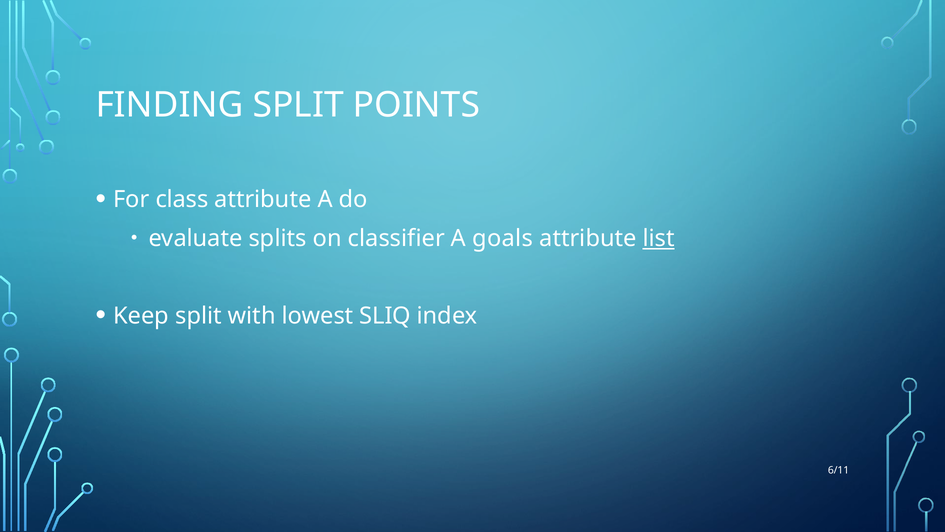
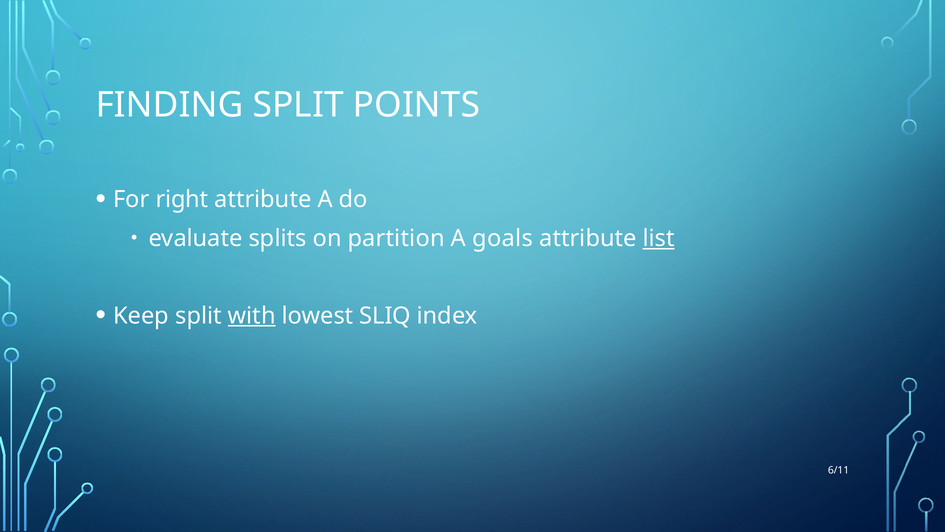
class: class -> right (182, 199)
classifier: classifier -> partition (396, 238)
with underline: none -> present (252, 315)
